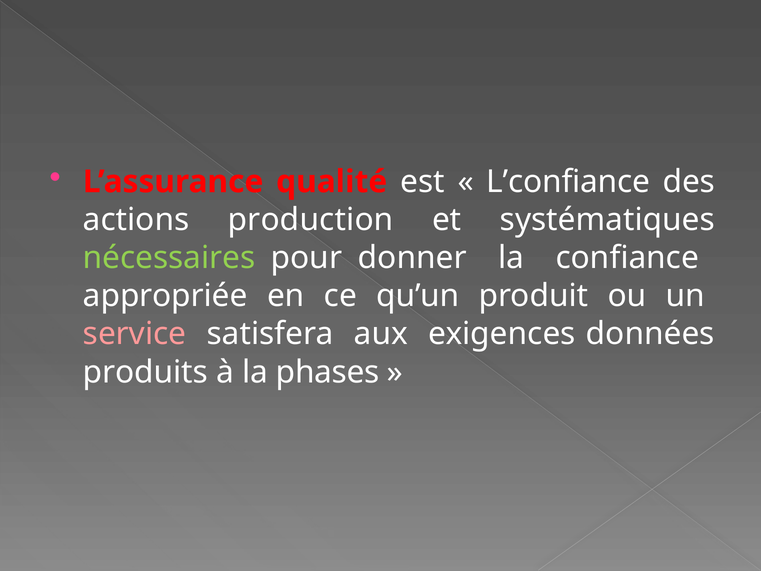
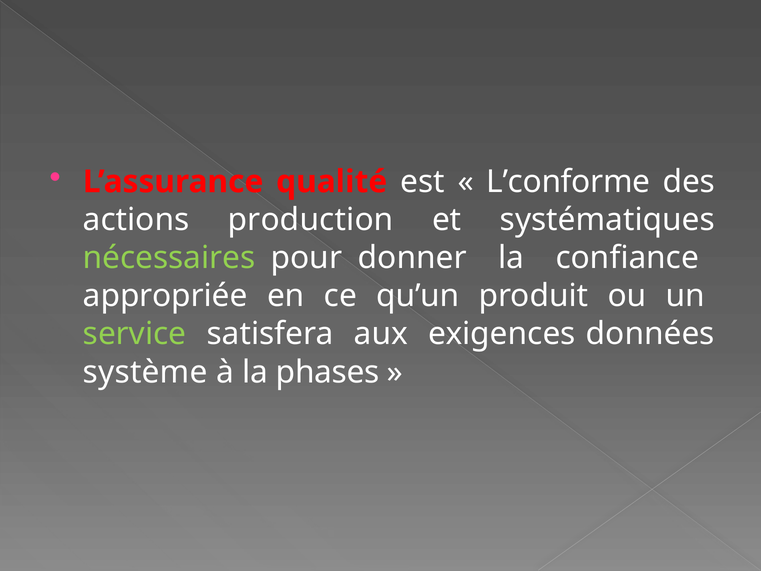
L’confiance: L’confiance -> L’conforme (568, 182)
service colour: pink -> light green (135, 334)
produits: produits -> système (145, 372)
